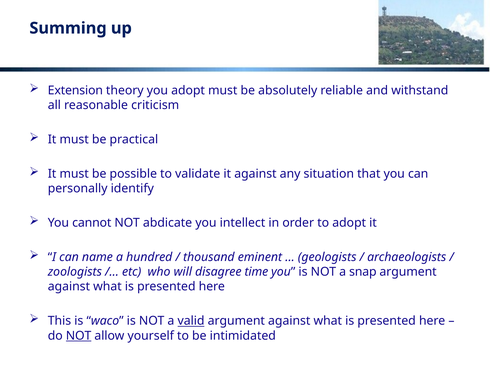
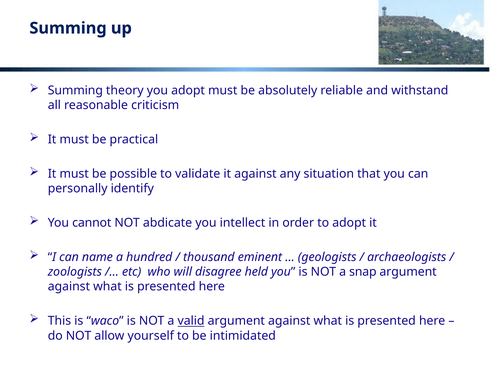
Extension: Extension -> Summing (75, 90)
time: time -> held (256, 272)
NOT underline: present -> none (79, 335)
